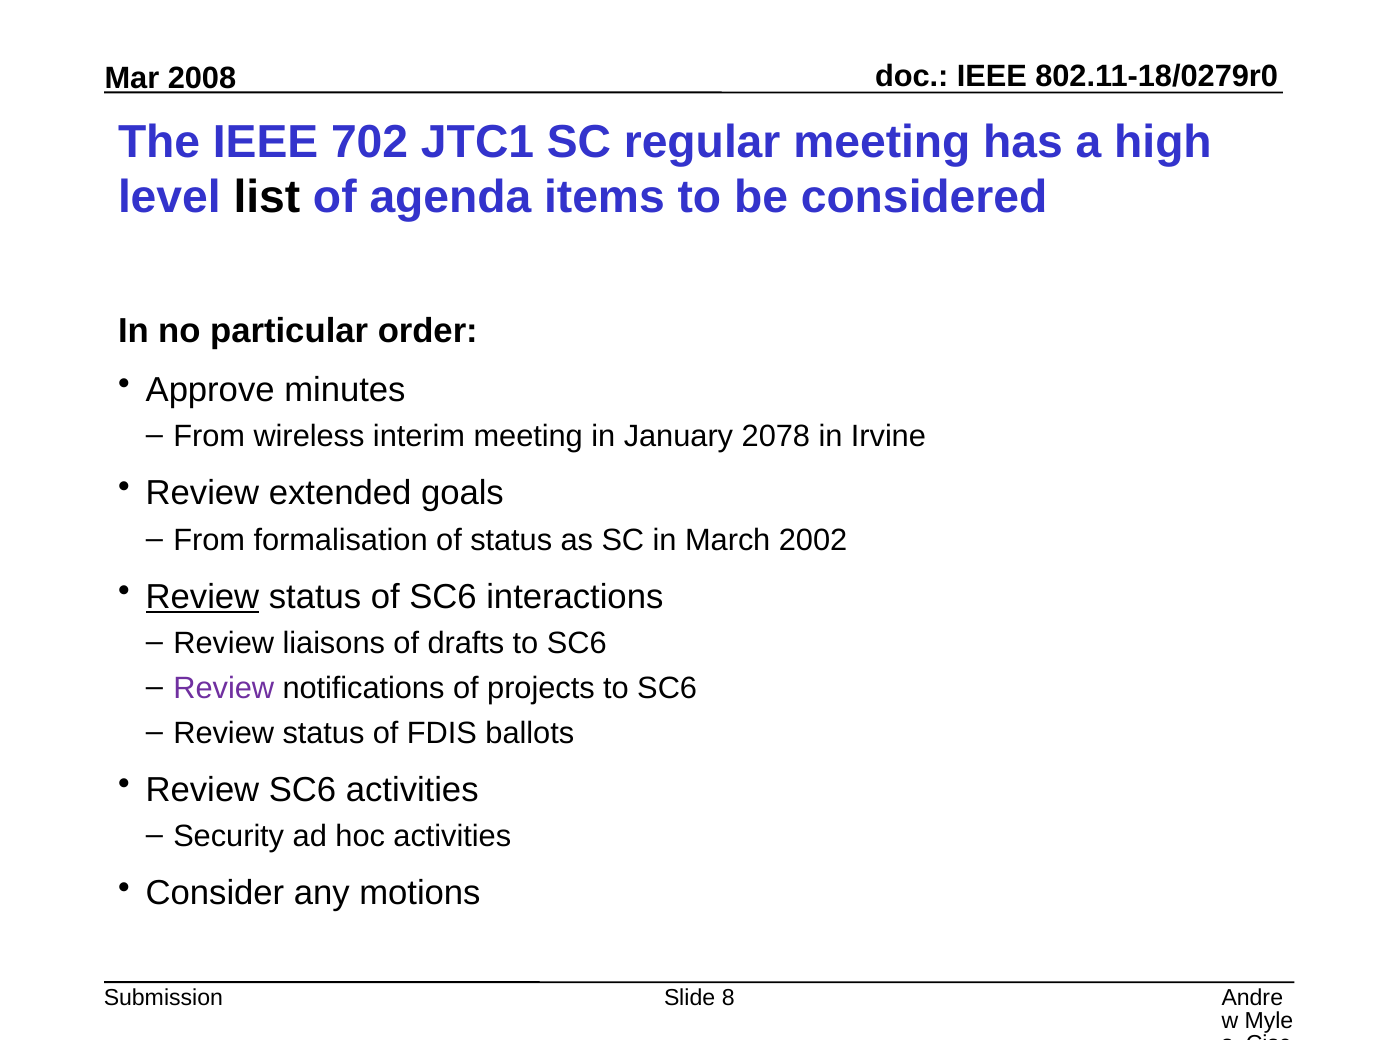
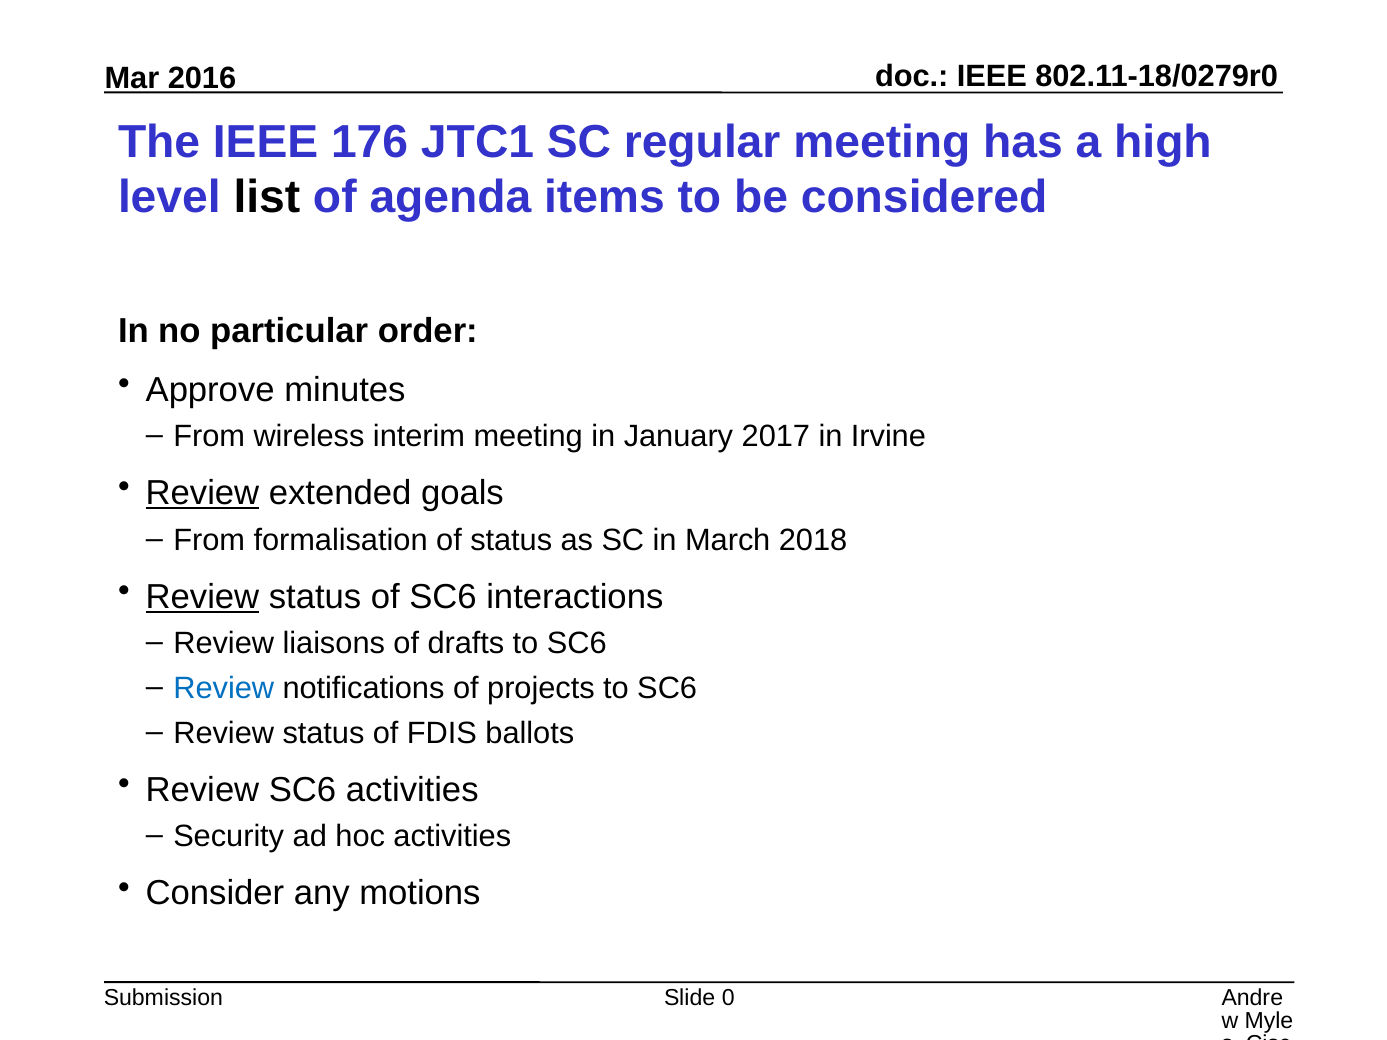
2008: 2008 -> 2016 (202, 79)
702: 702 -> 176 (370, 142)
2078: 2078 -> 2017 (776, 436)
Review underline: none -> present (202, 493)
2002: 2002 -> 2018 (813, 540)
Review colour: purple -> blue (224, 688)
8: 8 -> 0 (728, 998)
